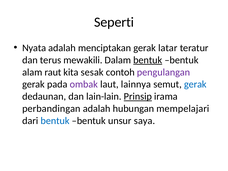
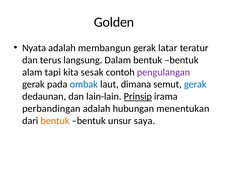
Seperti: Seperti -> Golden (114, 22)
menciptakan: menciptakan -> membangun (104, 48)
mewakili: mewakili -> langsung (83, 60)
bentuk underline: present -> none (148, 60)
raut: raut -> tapi (53, 72)
ombak colour: purple -> blue (84, 84)
lainnya: lainnya -> dimana (136, 84)
mempelajari: mempelajari -> menentukan (183, 109)
bentuk colour: blue -> orange (55, 121)
